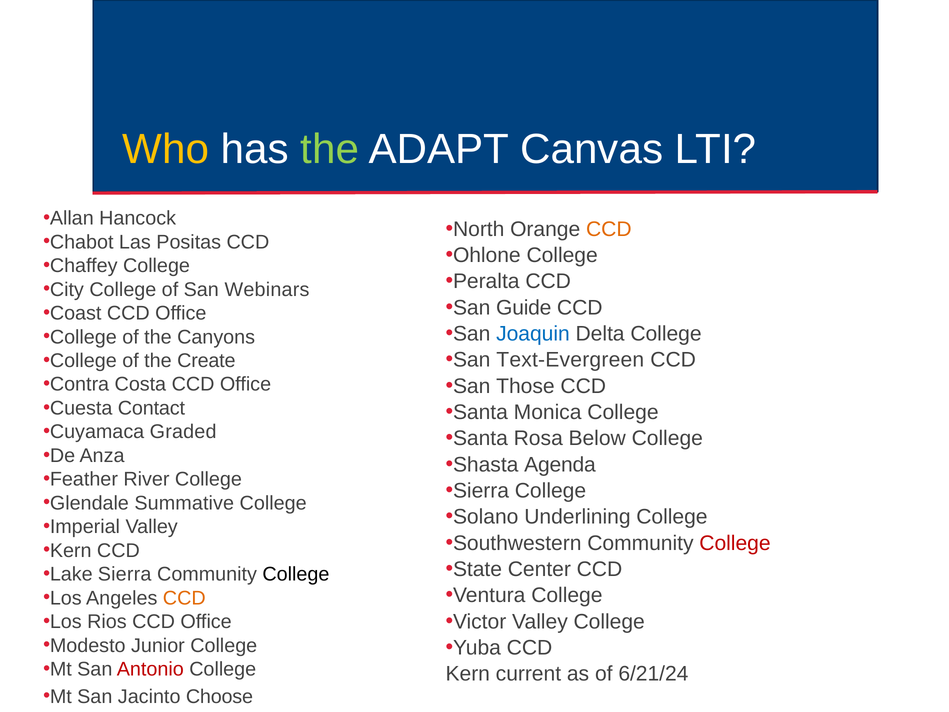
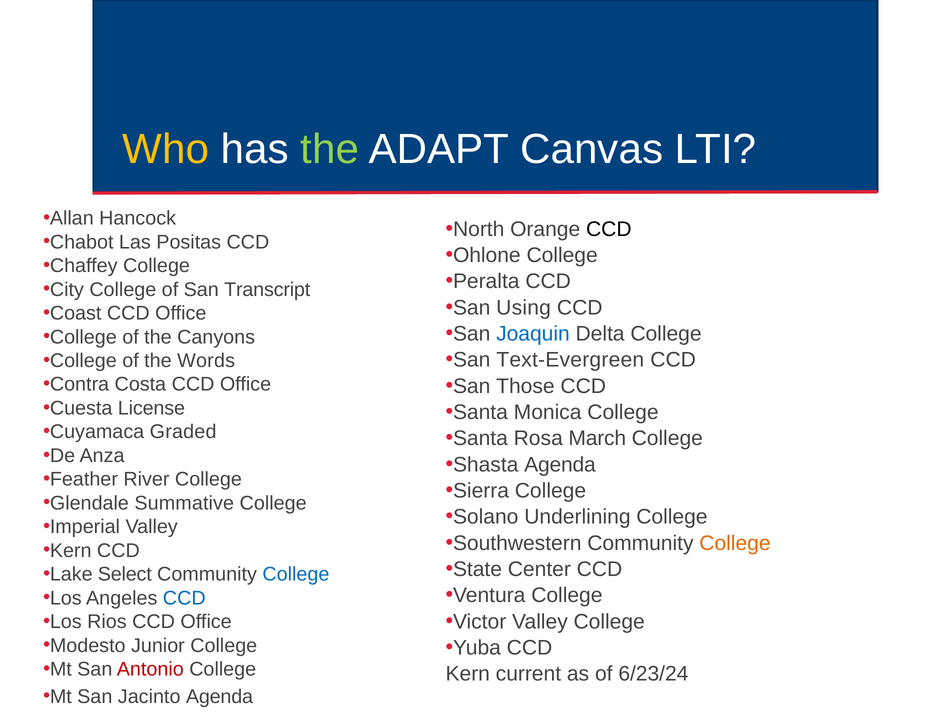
CCD colour: orange -> black (609, 229)
Webinars: Webinars -> Transcript (267, 289)
Guide: Guide -> Using (524, 308)
Create: Create -> Words (206, 361)
Contact: Contact -> License (151, 408)
Below: Below -> March (597, 438)
College colour: red -> orange (735, 543)
Lake Sierra: Sierra -> Select (125, 574)
College colour: black -> blue (296, 574)
CCD colour: orange -> blue (184, 598)
6/21/24: 6/21/24 -> 6/23/24 (653, 674)
Jacinto Choose: Choose -> Agenda (219, 696)
